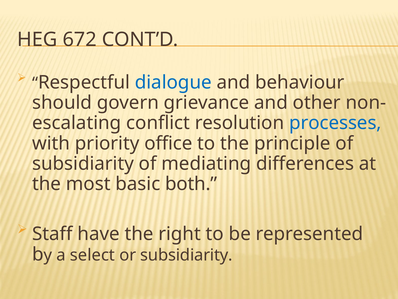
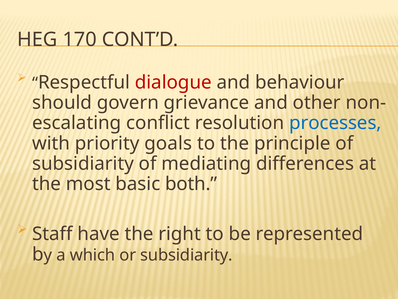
672: 672 -> 170 (80, 40)
dialogue colour: blue -> red (173, 82)
office: office -> goals (168, 143)
select: select -> which (93, 255)
